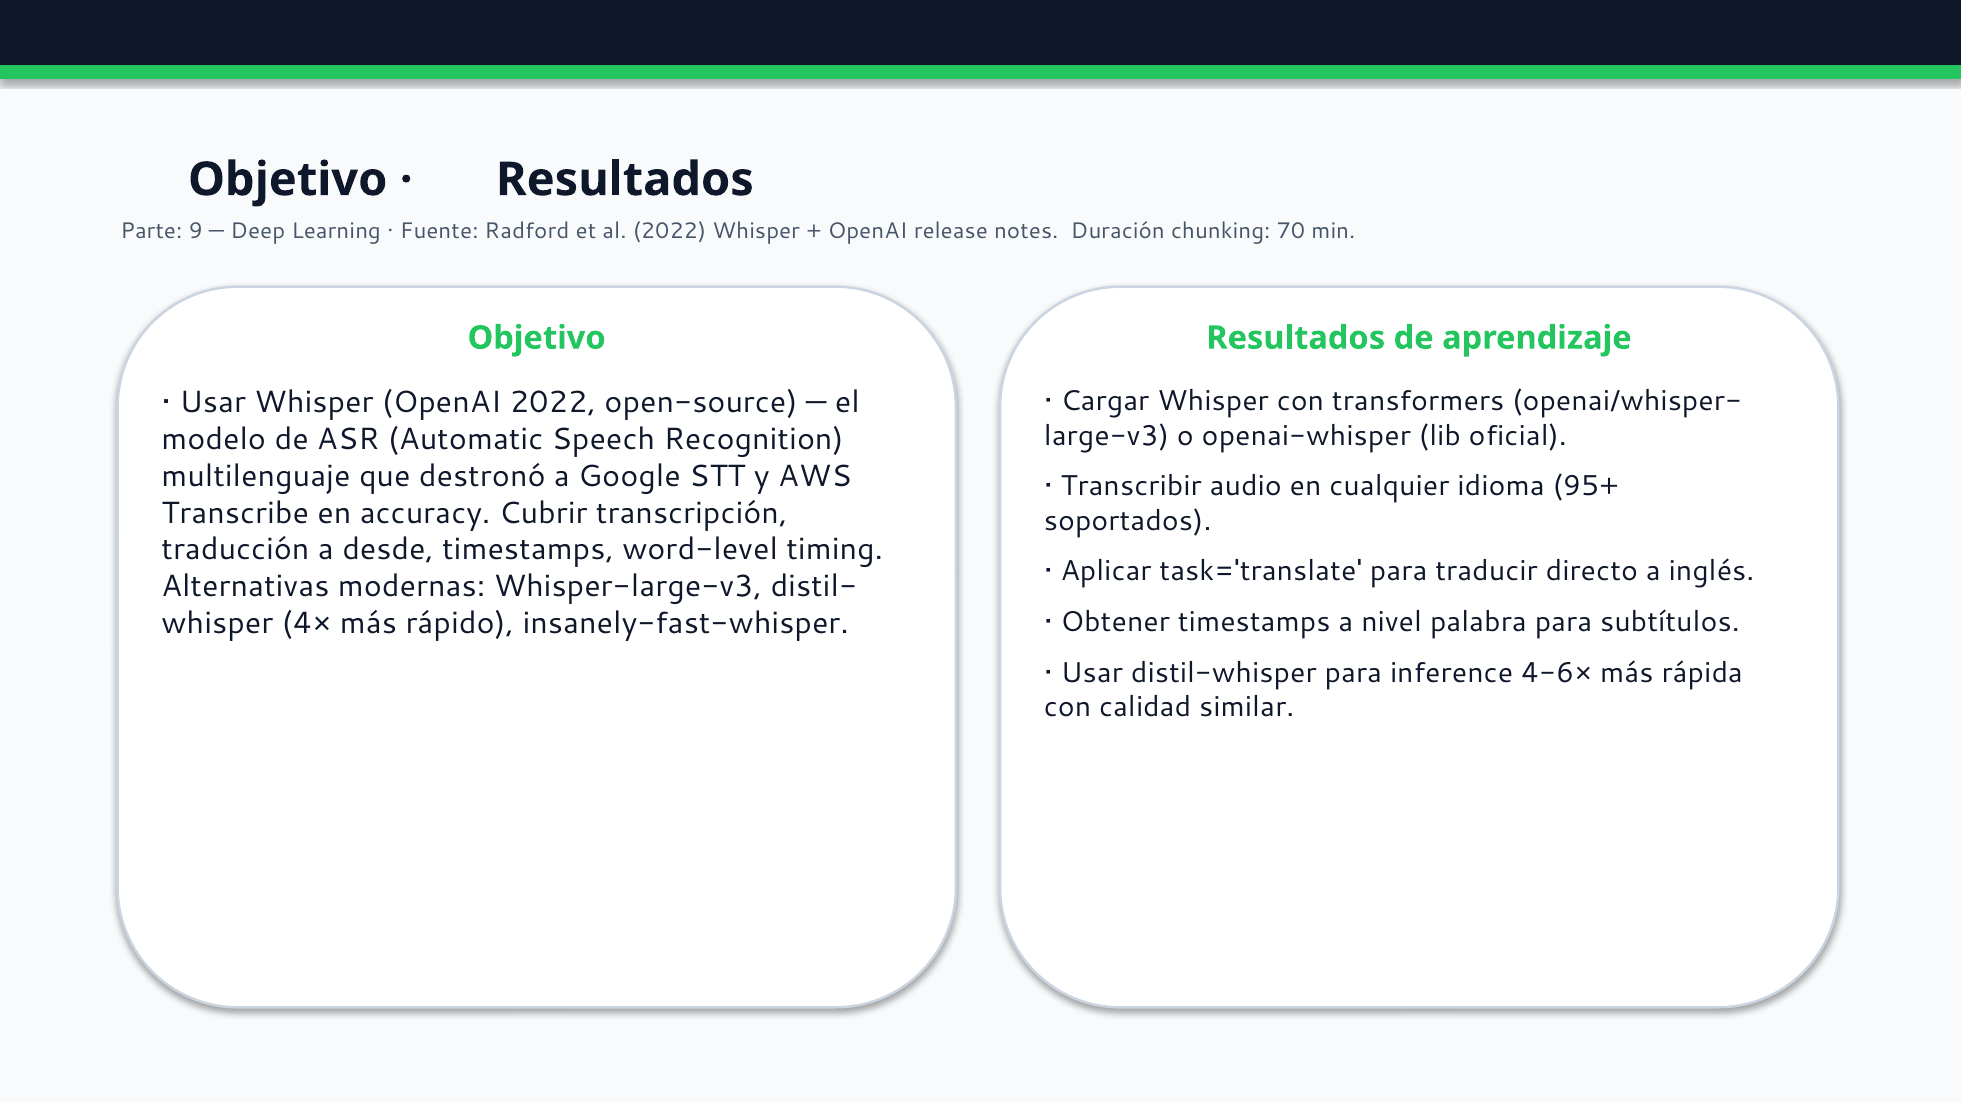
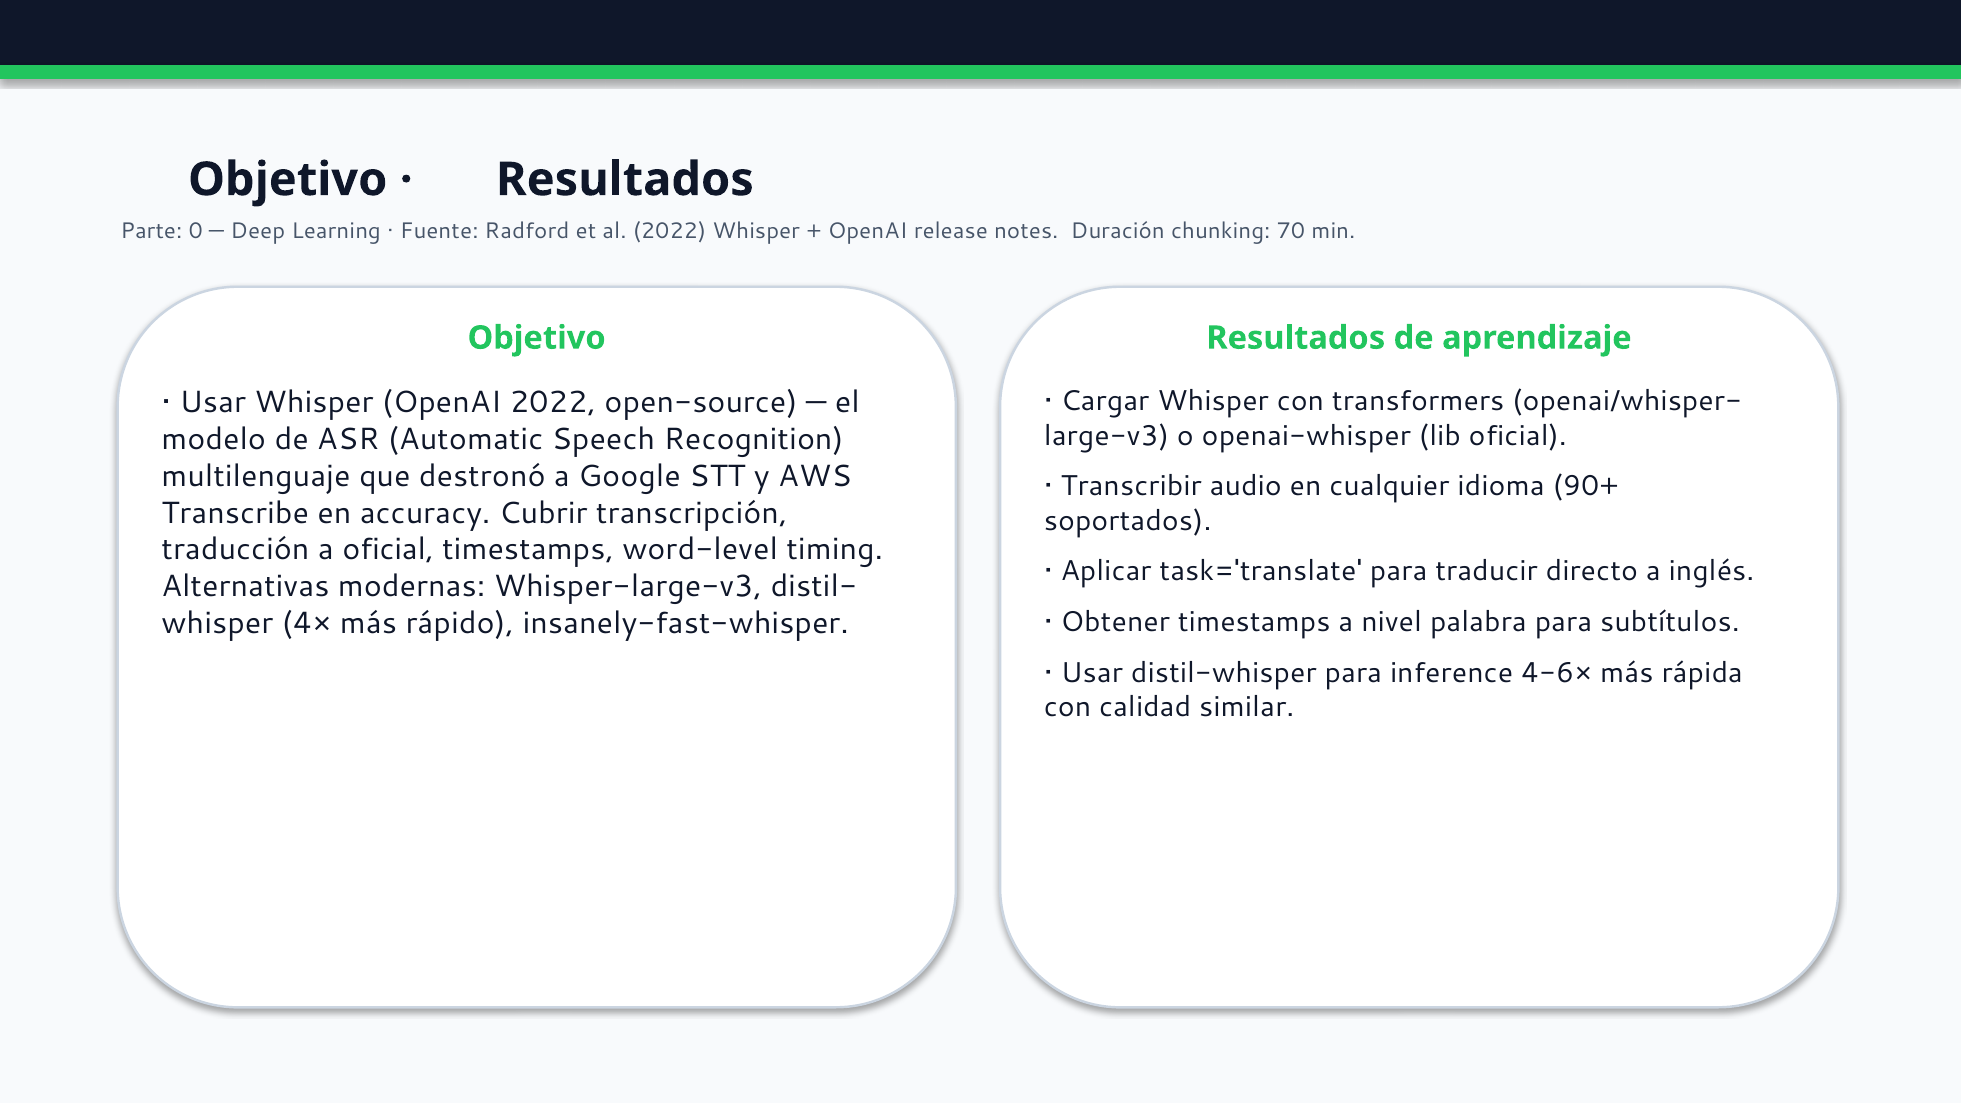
9: 9 -> 0 (196, 231)
95+: 95+ -> 90+ (1586, 486)
a desde: desde -> oficial (388, 550)
